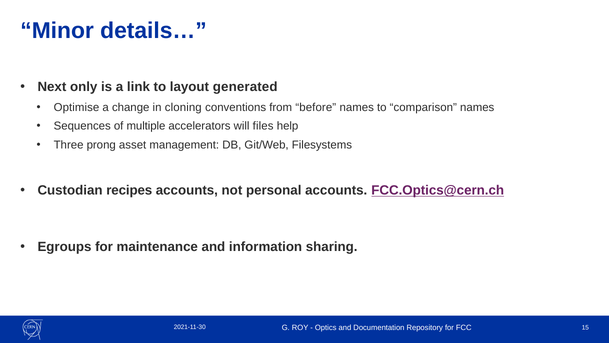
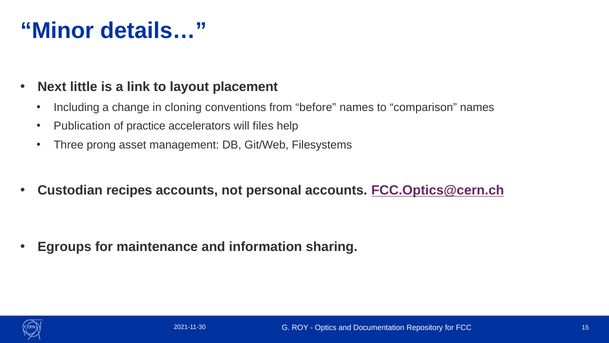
only: only -> little (84, 87)
generated: generated -> placement (245, 87)
Optimise: Optimise -> Including (77, 107)
Sequences: Sequences -> Publication (82, 126)
multiple: multiple -> practice (146, 126)
